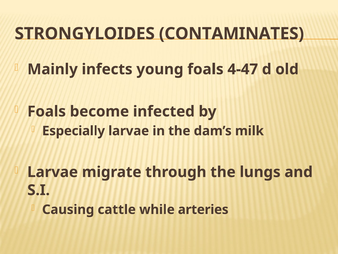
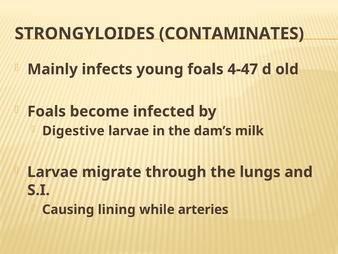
Especially: Especially -> Digestive (73, 131)
cattle: cattle -> lining (117, 209)
